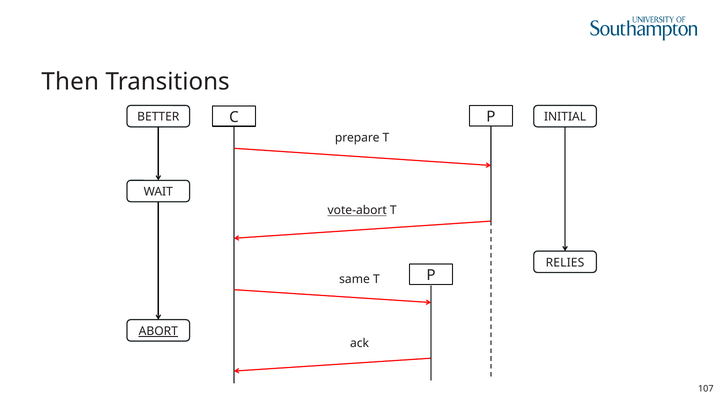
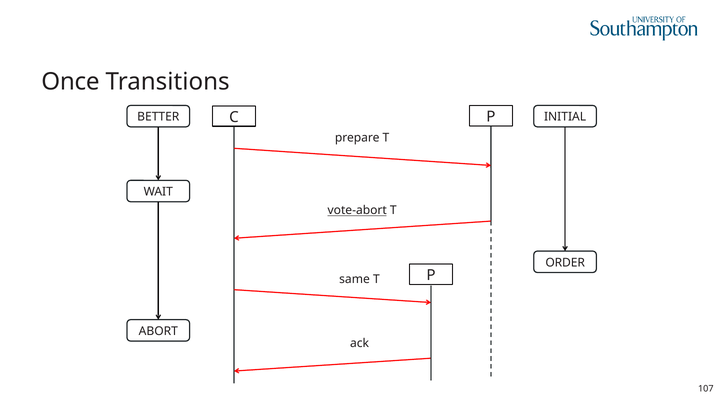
Then: Then -> Once (70, 82)
RELIES: RELIES -> ORDER (565, 263)
ABORT underline: present -> none (158, 331)
